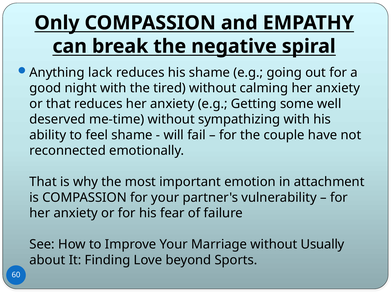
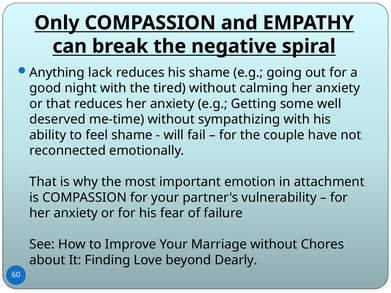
Usually: Usually -> Chores (322, 245)
Sports: Sports -> Dearly (236, 260)
